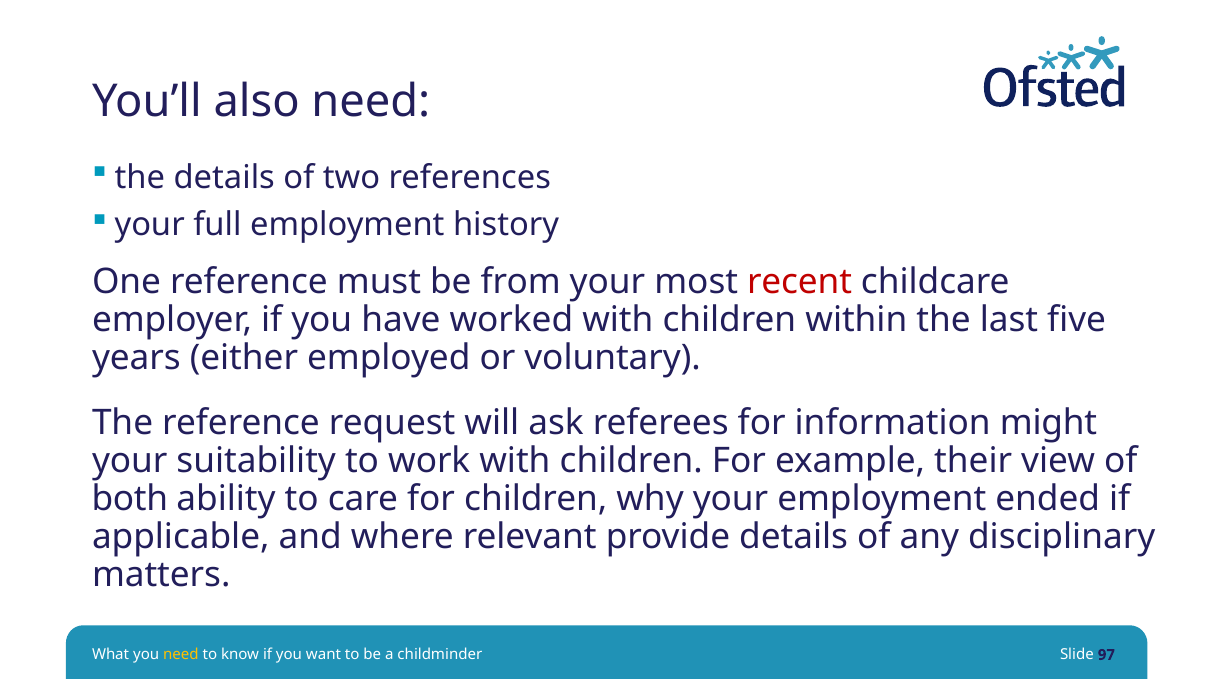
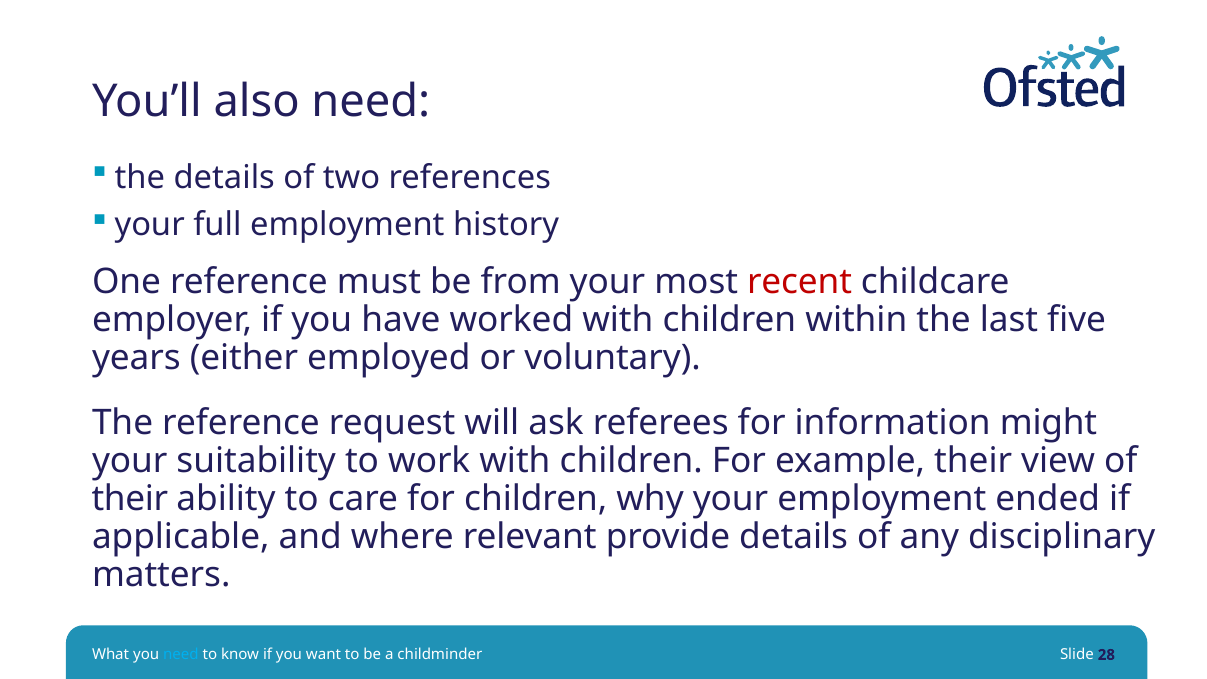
both: both -> their (130, 499)
need colour: yellow -> light blue (181, 655)
97: 97 -> 28 (1106, 655)
